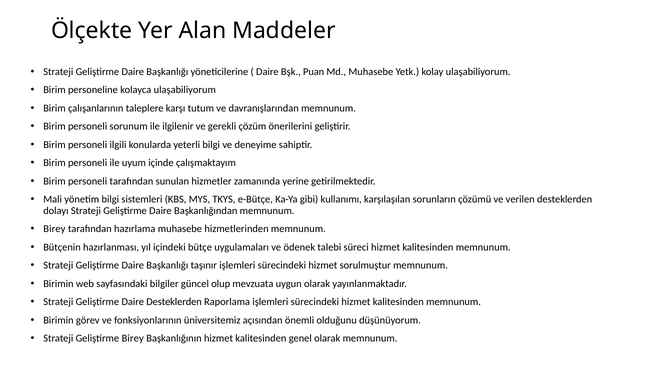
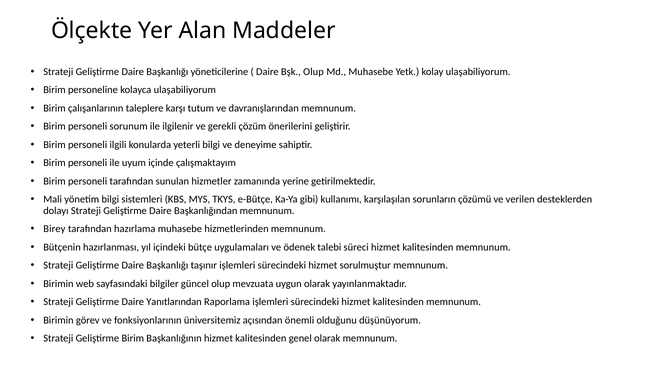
Bşk Puan: Puan -> Olup (314, 72)
Daire Desteklerden: Desteklerden -> Yanıtlarından (174, 302)
Geliştirme Birey: Birey -> Birim (133, 339)
